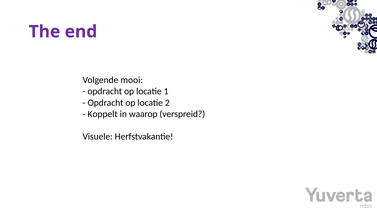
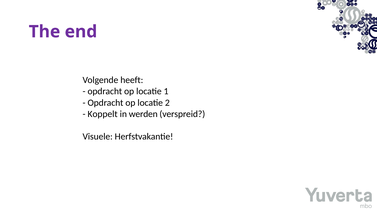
mooi: mooi -> heeft (132, 80)
waarop: waarop -> werden (143, 114)
